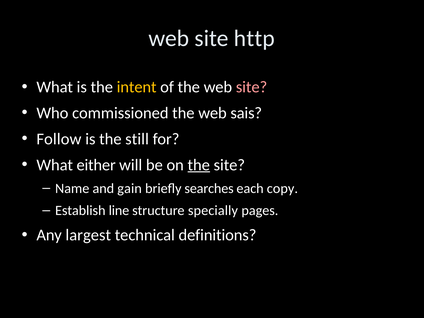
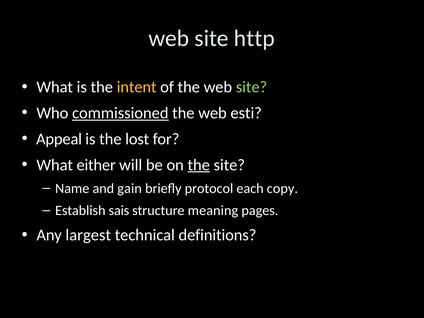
site colour: pink -> light green (252, 87)
commissioned underline: none -> present (120, 113)
sais: sais -> esti (246, 113)
Follow: Follow -> Appeal (59, 139)
still: still -> lost (137, 139)
searches: searches -> protocol (209, 188)
line: line -> sais (119, 211)
specially: specially -> meaning (213, 211)
